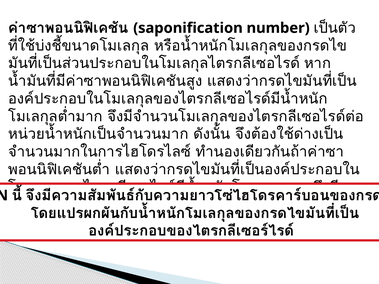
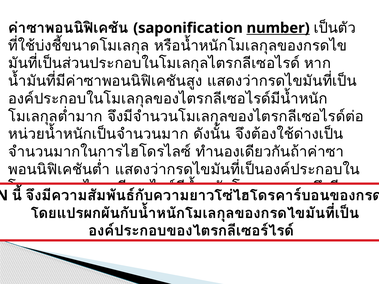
number underline: none -> present (278, 28)
